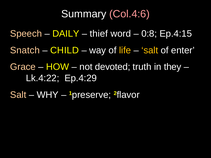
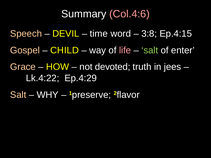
DAILY: DAILY -> DEVIL (66, 34)
thief: thief -> time (99, 34)
0:8: 0:8 -> 3:8 (149, 34)
Snatch: Snatch -> Gospel (25, 50)
life colour: yellow -> pink (125, 50)
salt colour: yellow -> light green (150, 50)
they: they -> jees (173, 67)
